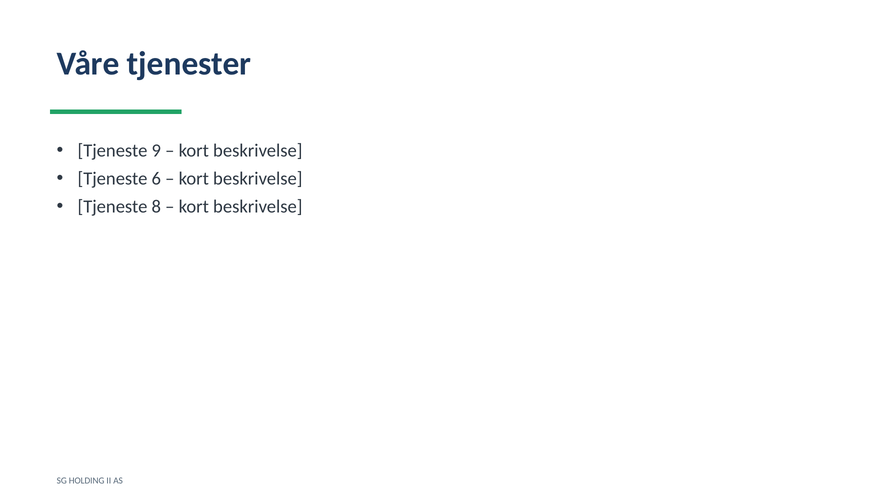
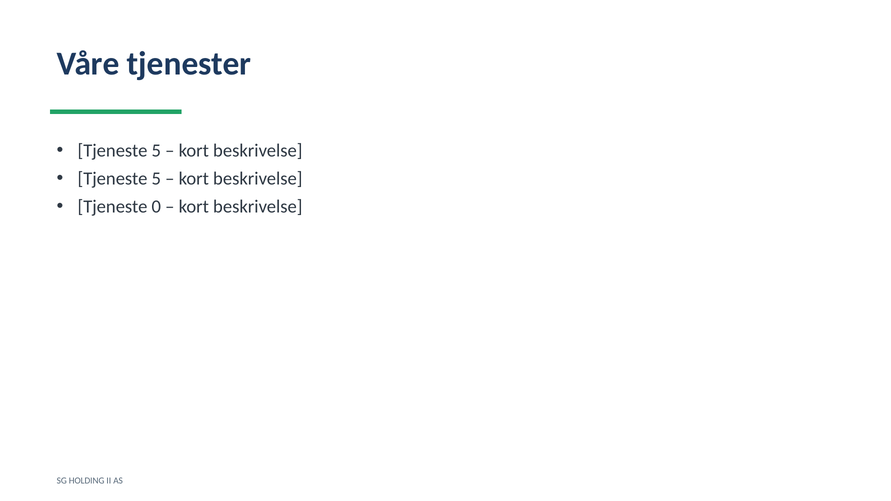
9: 9 -> 5 (156, 151)
6: 6 -> 5 (156, 179)
8: 8 -> 0 (156, 207)
